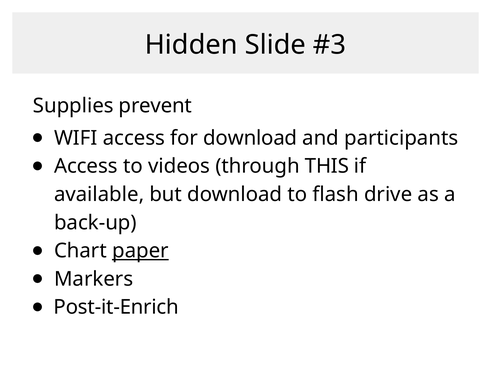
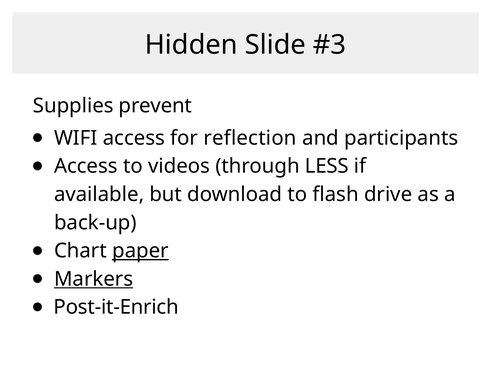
for download: download -> reflection (250, 138)
THIS: THIS -> LESS (327, 166)
Markers underline: none -> present (94, 279)
